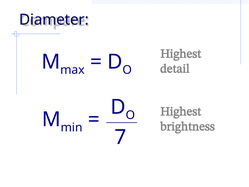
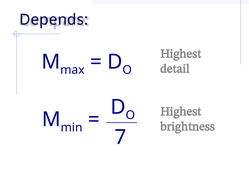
Diameter: Diameter -> Depends (54, 20)
